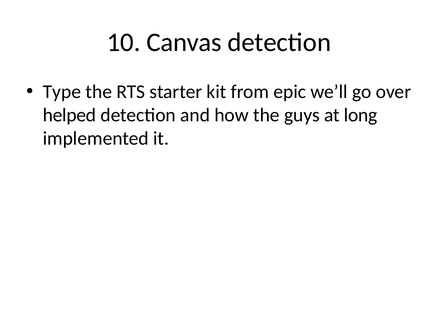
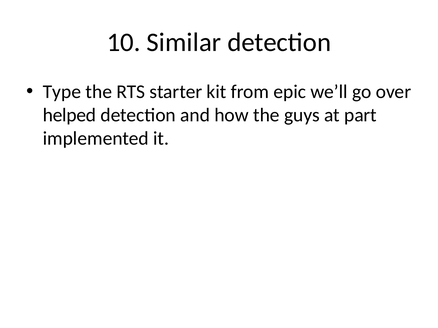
Canvas: Canvas -> Similar (184, 42)
long: long -> part (361, 115)
